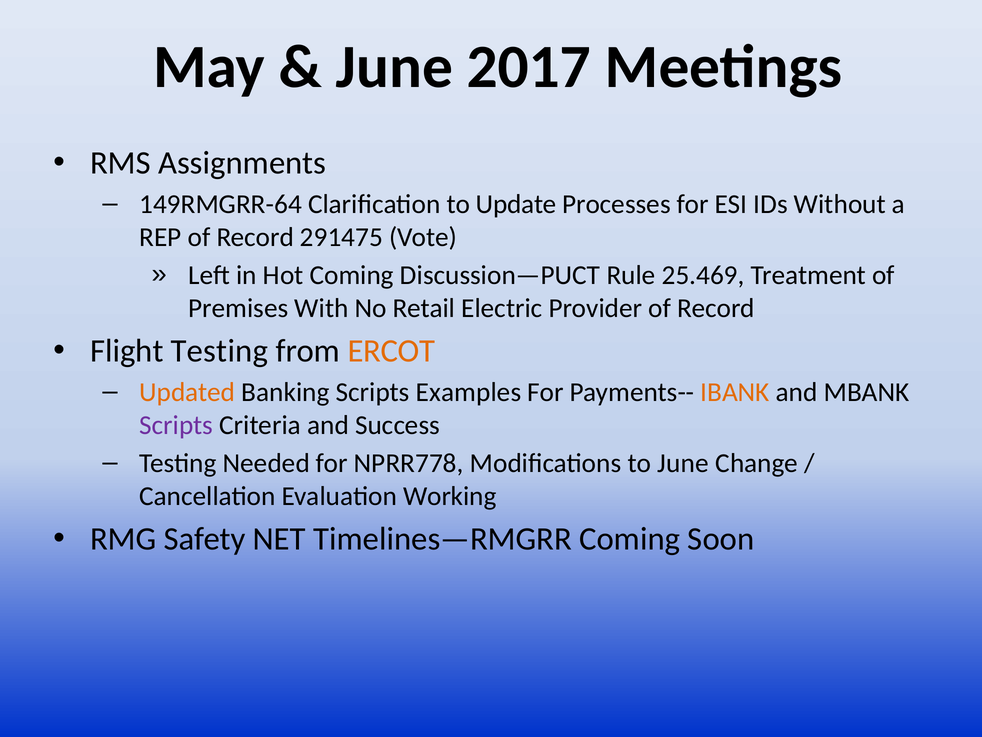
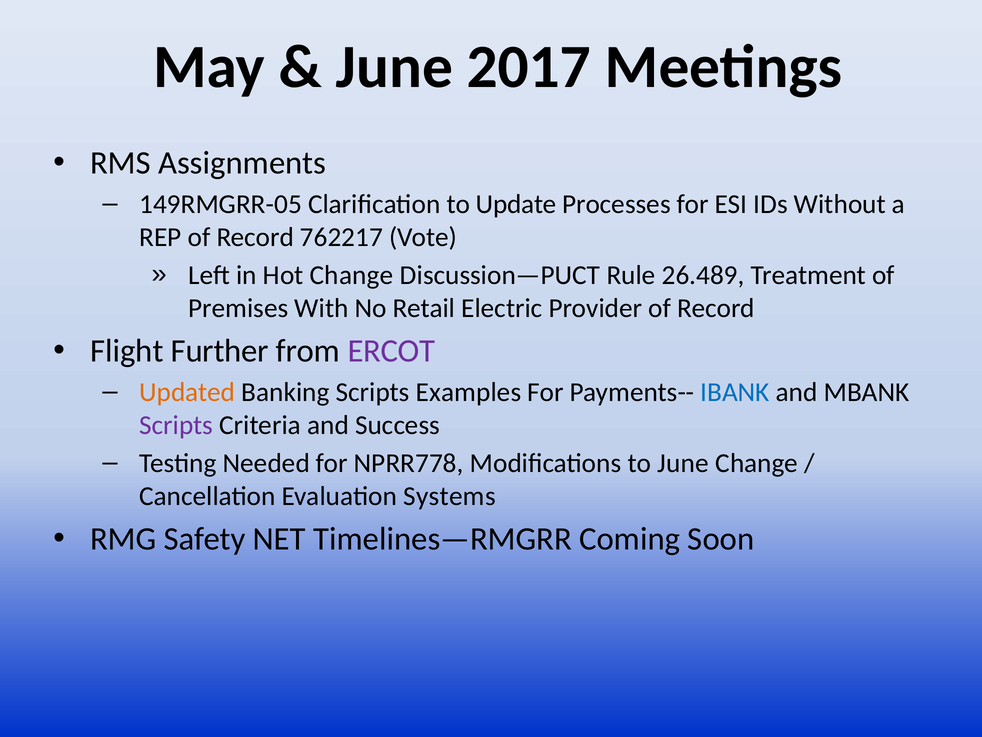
149RMGRR-64: 149RMGRR-64 -> 149RMGRR-05 (221, 204)
291475: 291475 -> 762217 (341, 237)
Hot Coming: Coming -> Change (352, 275)
25.469: 25.469 -> 26.489 (703, 275)
Flight Testing: Testing -> Further (220, 351)
ERCOT colour: orange -> purple (391, 351)
IBANK colour: orange -> blue (735, 392)
Working: Working -> Systems (450, 496)
